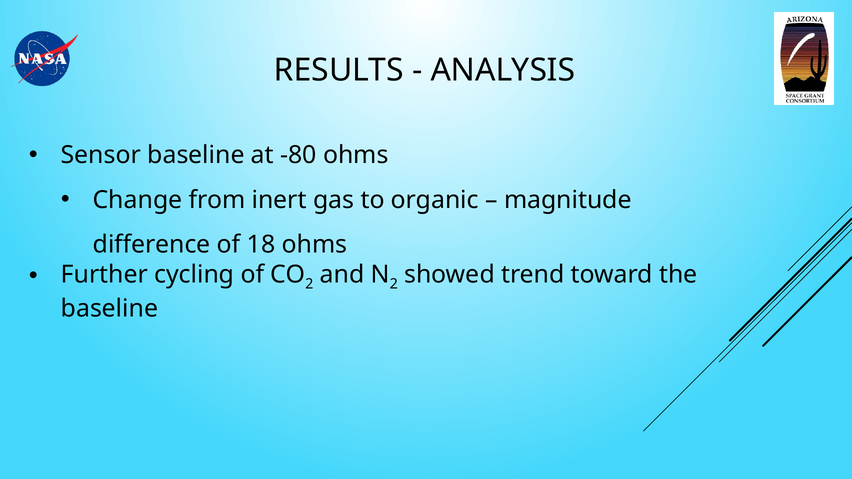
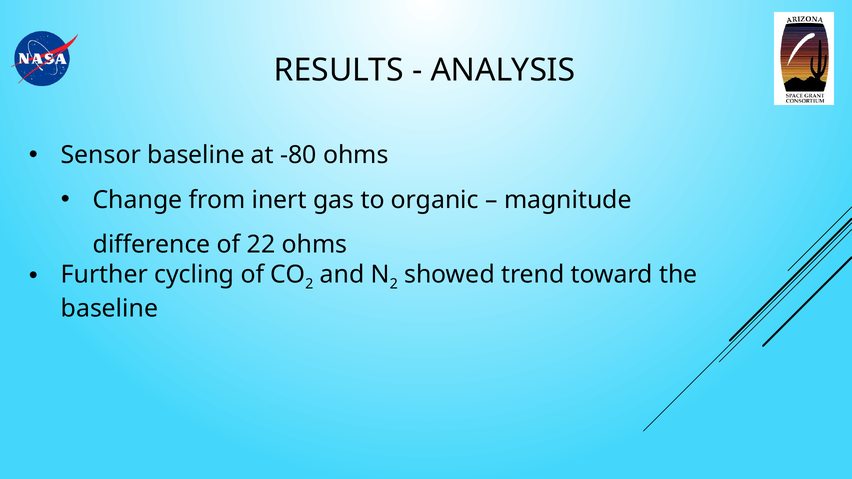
18: 18 -> 22 (261, 245)
